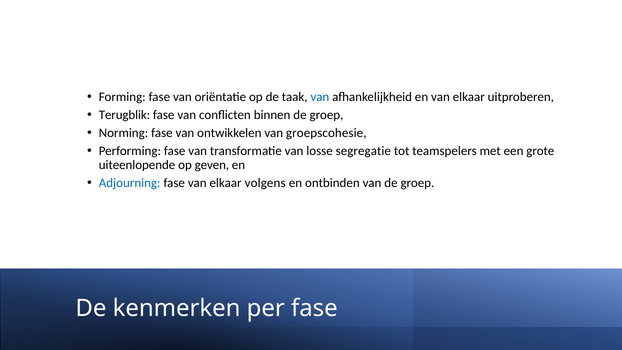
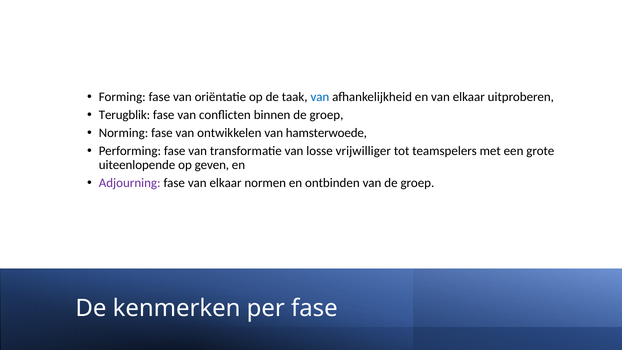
groepscohesie: groepscohesie -> hamsterwoede (326, 133)
segregatie: segregatie -> vrijwilliger (363, 151)
Adjourning colour: blue -> purple (130, 183)
volgens: volgens -> normen (265, 183)
